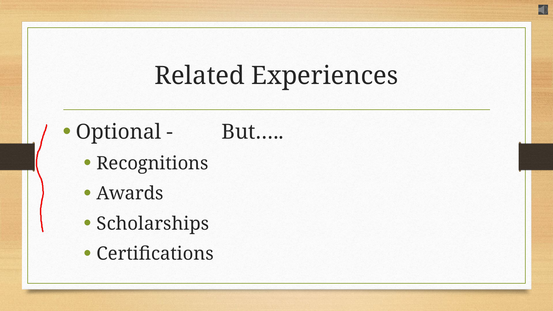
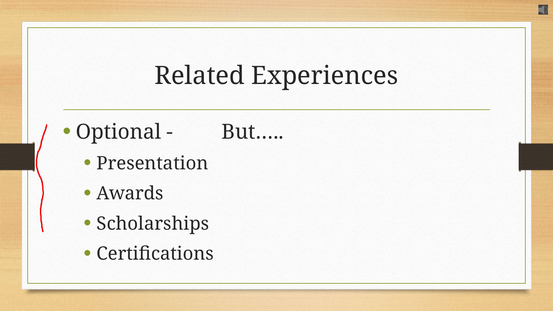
Recognitions: Recognitions -> Presentation (152, 163)
